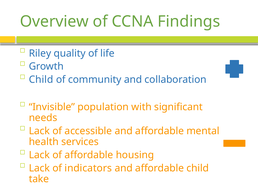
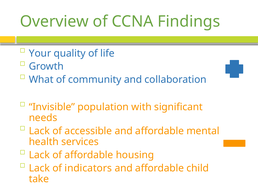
Riley: Riley -> Your (40, 53)
Child: Child -> What (41, 79)
